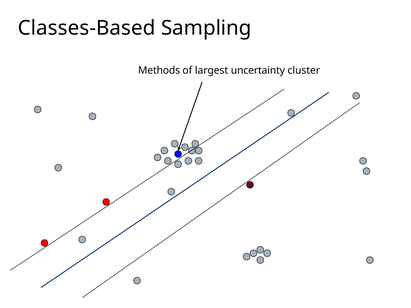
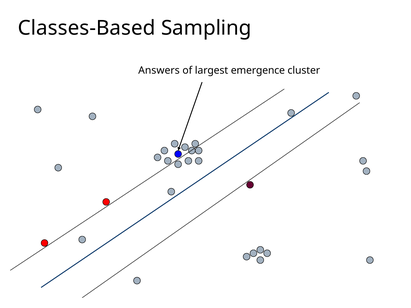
Methods: Methods -> Answers (159, 71)
uncertainty: uncertainty -> emergence (258, 71)
